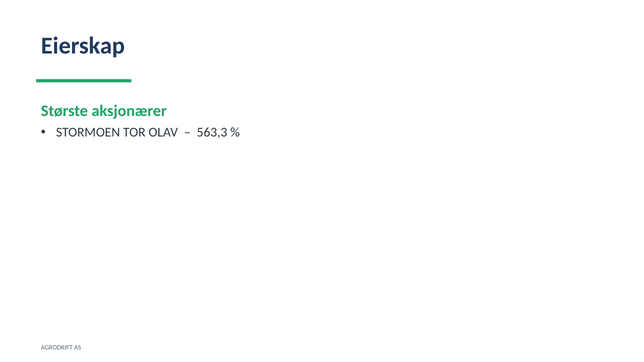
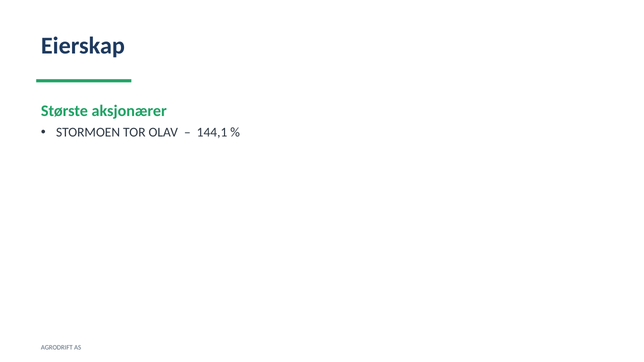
563,3: 563,3 -> 144,1 (212, 132)
